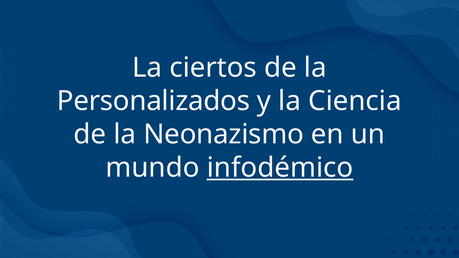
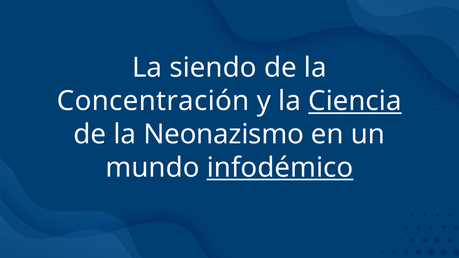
ciertos: ciertos -> siendo (213, 68)
Personalizados: Personalizados -> Concentración (153, 101)
Ciencia underline: none -> present (355, 101)
